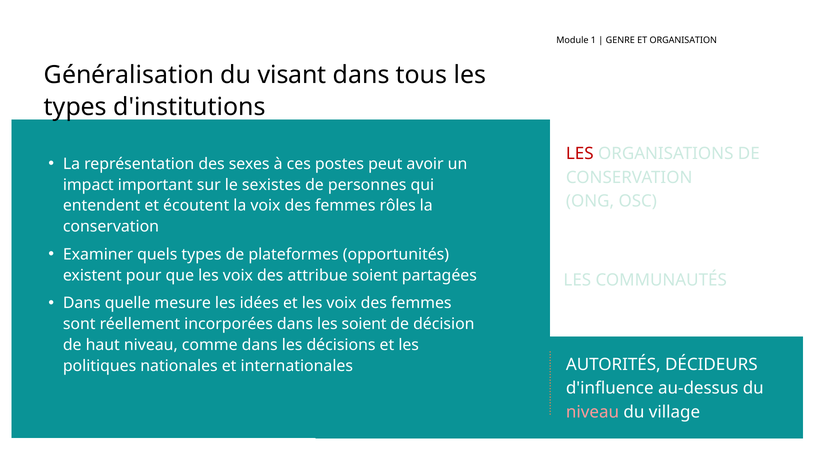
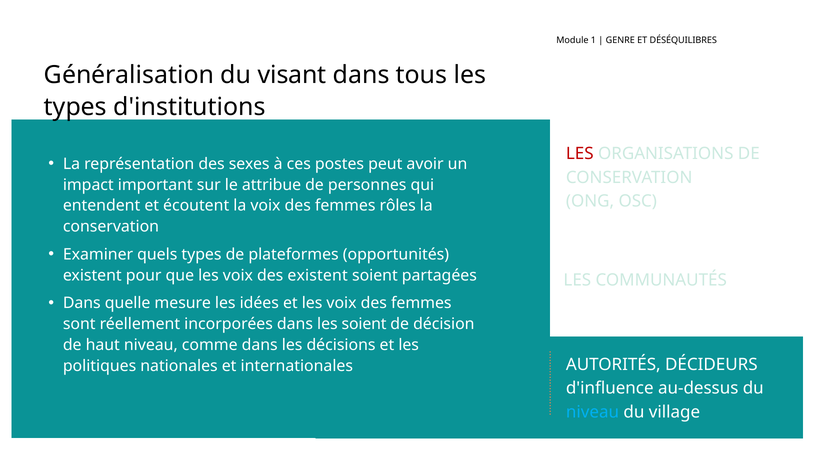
ORGANISATION: ORGANISATION -> DÉSÉQUILIBRES (683, 40)
sexistes: sexistes -> attribue (272, 185)
des attribue: attribue -> existent (318, 275)
niveau colour: pink -> light blue (593, 412)
